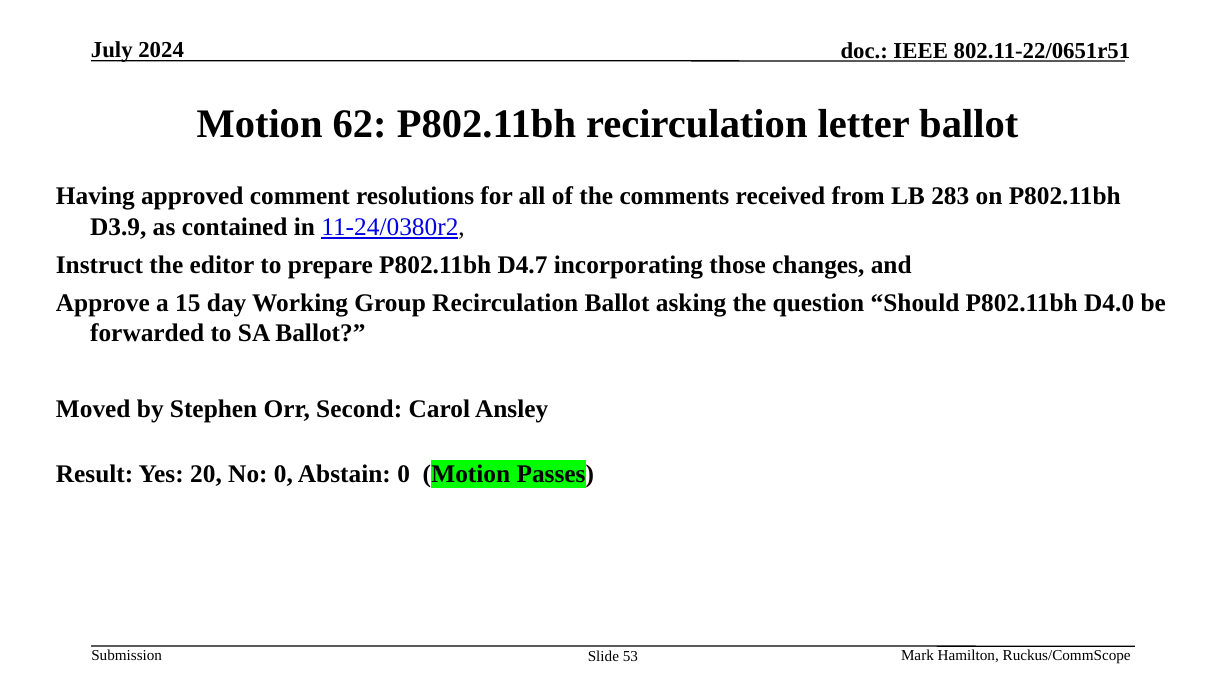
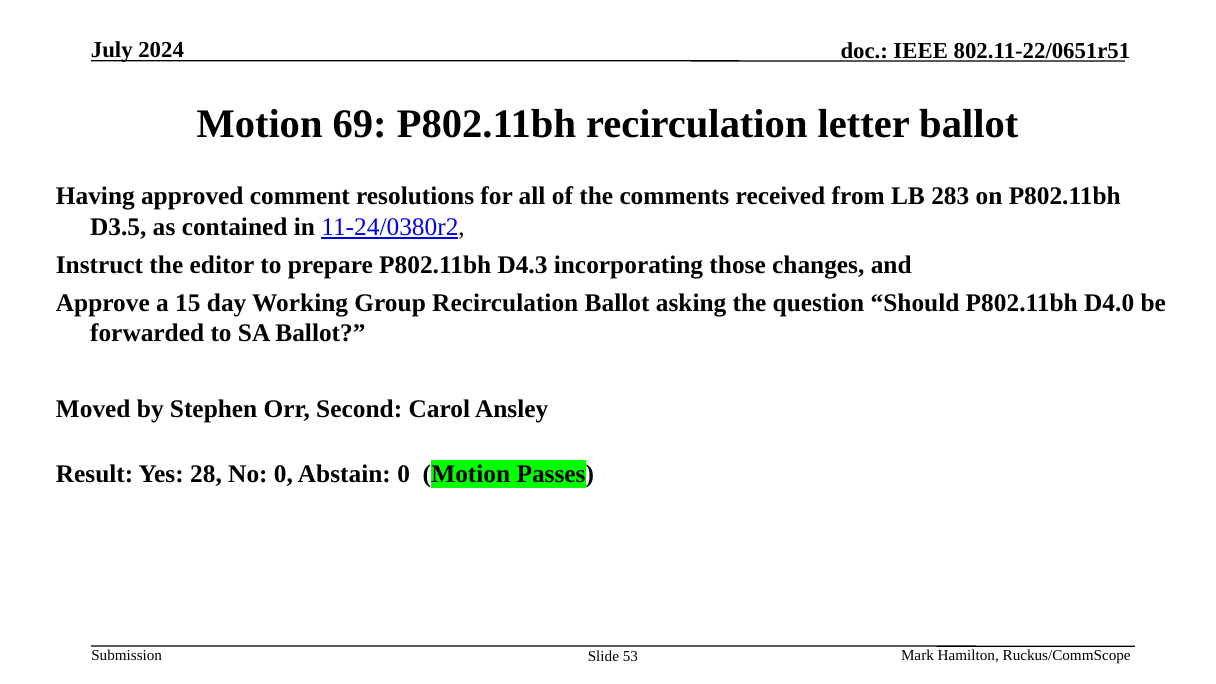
62: 62 -> 69 (360, 124)
D3.9: D3.9 -> D3.5 (118, 227)
D4.7: D4.7 -> D4.3 (523, 265)
20: 20 -> 28 (206, 475)
